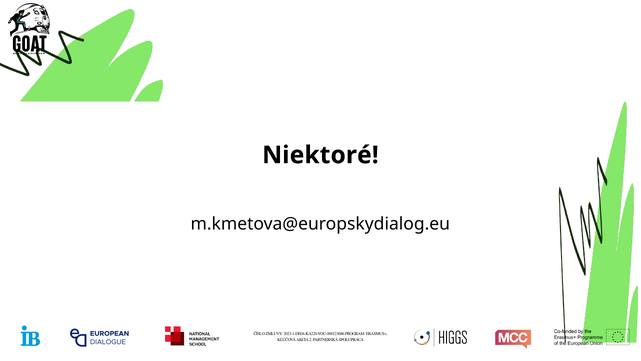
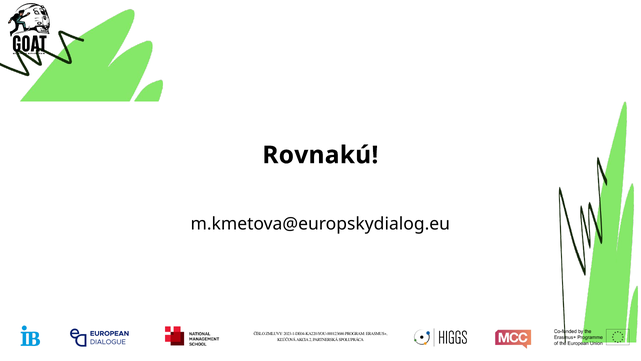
Niektoré: Niektoré -> Rovnakú (320, 155)
